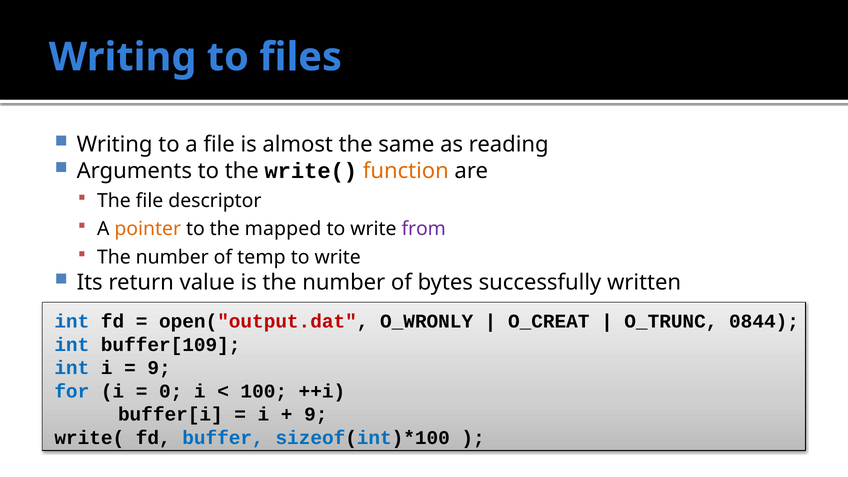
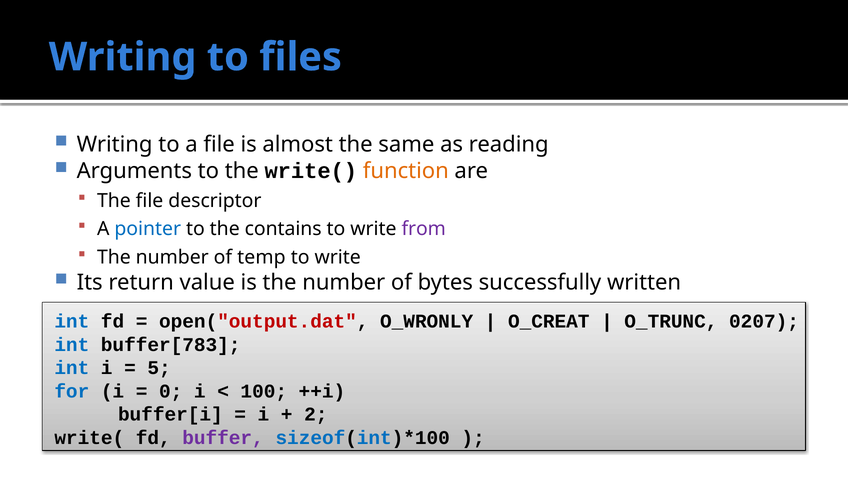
pointer colour: orange -> blue (148, 229)
mapped: mapped -> contains (283, 229)
0844: 0844 -> 0207 (764, 321)
buffer[109: buffer[109 -> buffer[783 (171, 345)
9: 9 -> 5 (159, 368)
9: 9 -> 2 (316, 415)
buffer colour: blue -> purple (223, 438)
